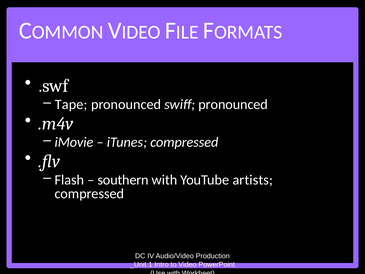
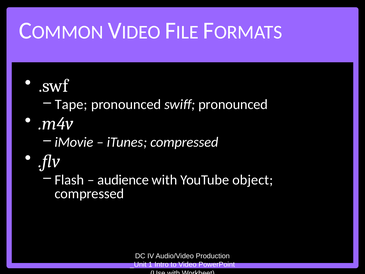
southern: southern -> audience (123, 180)
artists: artists -> object (253, 180)
